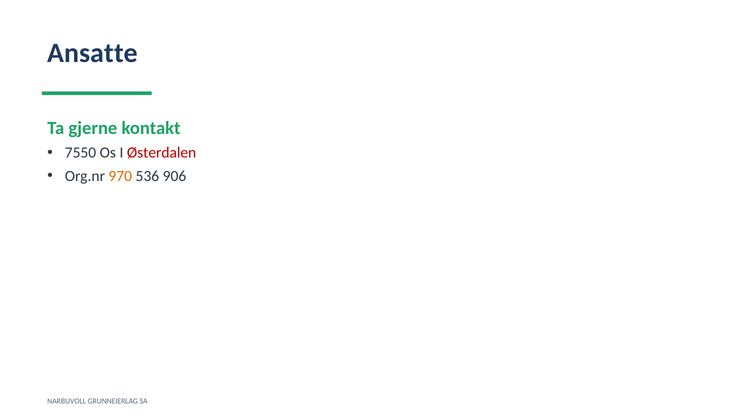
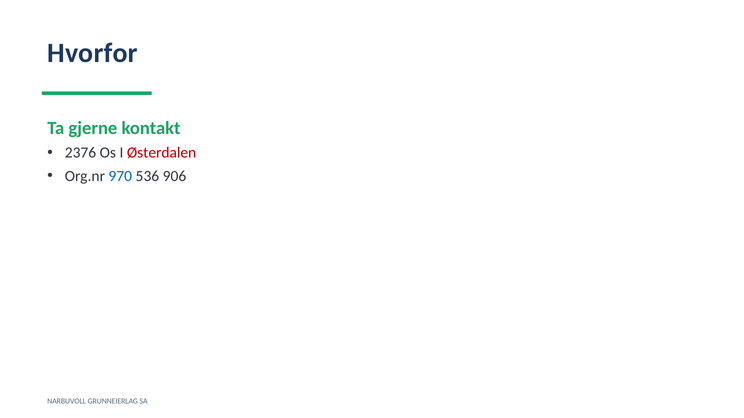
Ansatte: Ansatte -> Hvorfor (93, 53)
7550: 7550 -> 2376 (80, 153)
970 colour: orange -> blue (120, 176)
